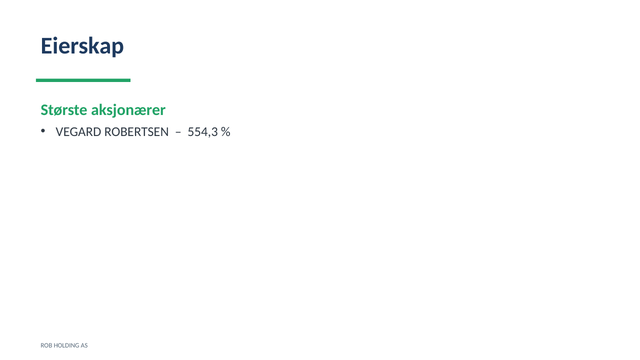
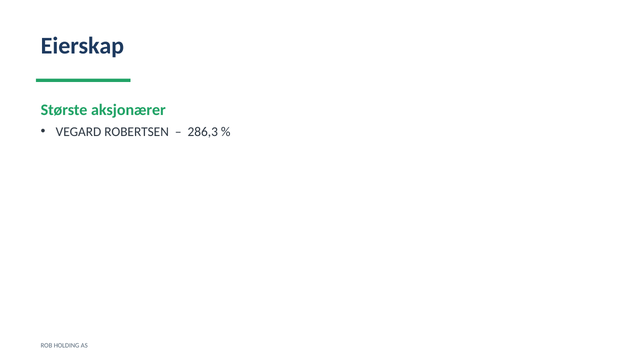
554,3: 554,3 -> 286,3 (203, 132)
